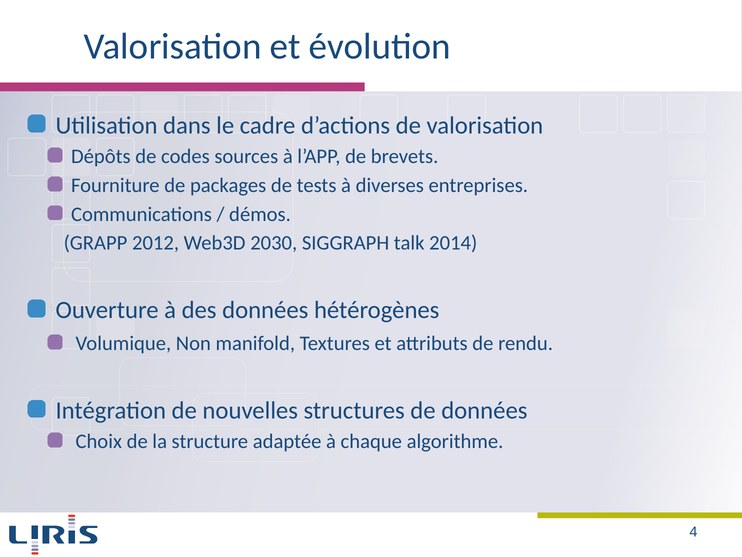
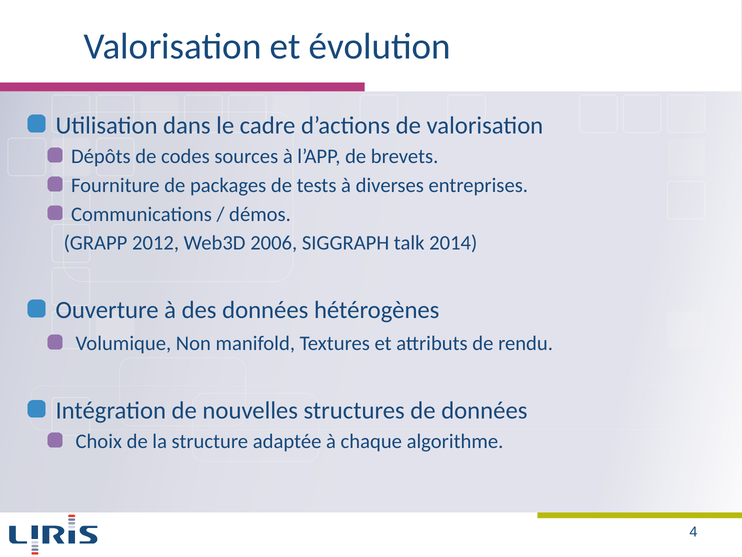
2030: 2030 -> 2006 (274, 243)
